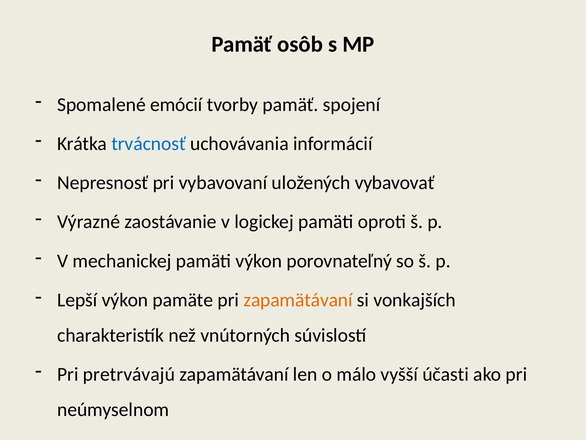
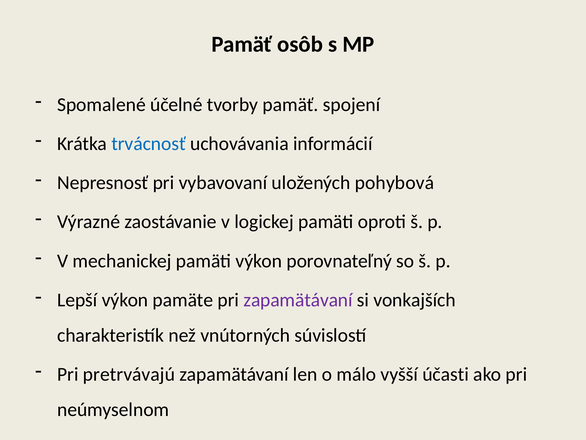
emócií: emócií -> účelné (176, 104)
vybavovať: vybavovať -> pohybová (394, 183)
zapamätávaní colour: orange -> purple (298, 300)
